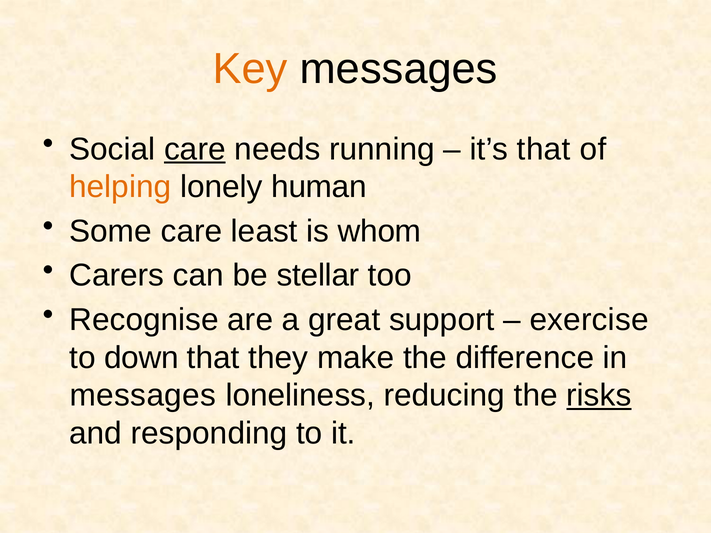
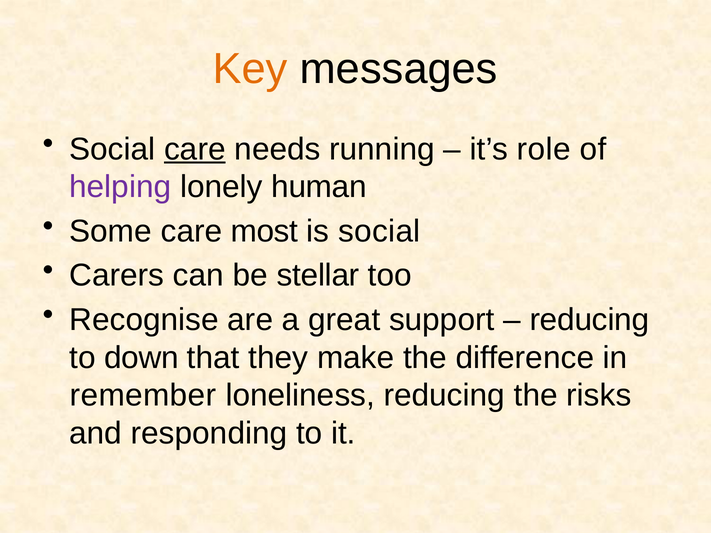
it’s that: that -> role (544, 149)
helping colour: orange -> purple (120, 187)
least: least -> most (264, 231)
is whom: whom -> social (379, 231)
exercise: exercise -> reducing (589, 320)
messages: messages -> remember (143, 396)
risks underline: present -> none (599, 396)
